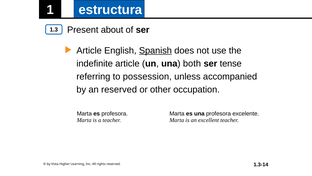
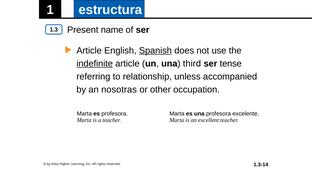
about: about -> name (112, 30)
indefinite underline: none -> present (95, 63)
both: both -> third (192, 63)
possession: possession -> relationship (147, 76)
an reserved: reserved -> nosotras (119, 89)
